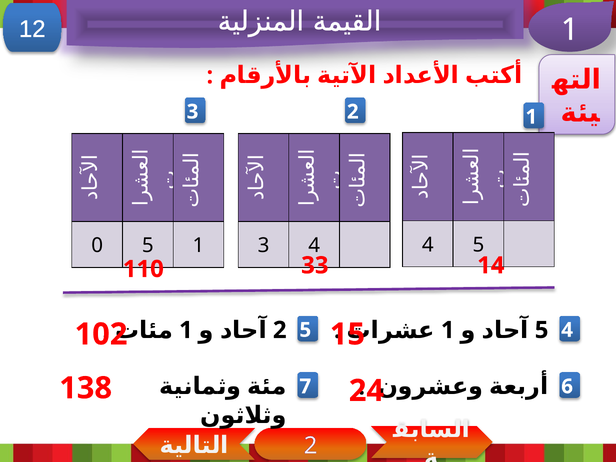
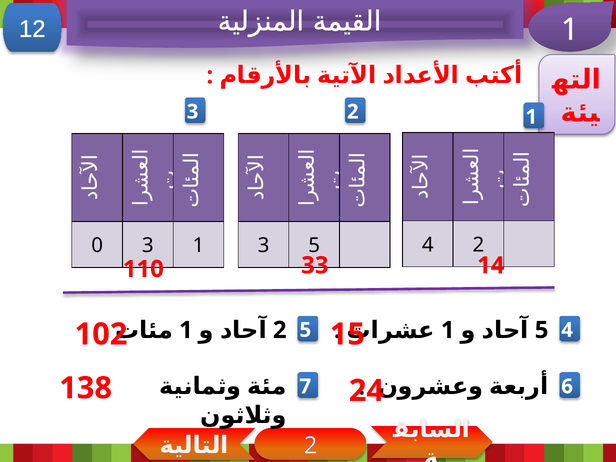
5: 5 -> 2 (478, 245)
0 5: 5 -> 3 (148, 246)
3 4: 4 -> 5 (314, 246)
